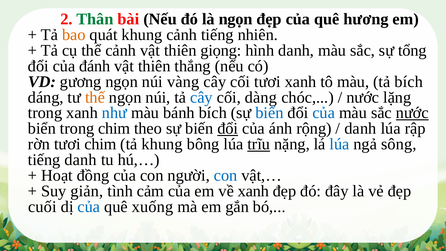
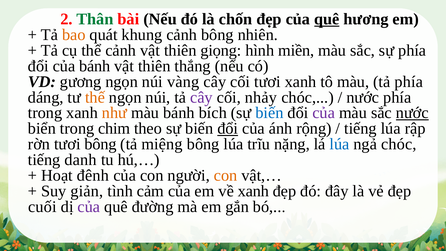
là ngọn: ngọn -> chốn (236, 19)
quê underline: none -> present (327, 19)
cảnh tiếng: tiếng -> bông (217, 35)
hình danh: danh -> miền (296, 50)
sự tổng: tổng -> phía (412, 50)
của đánh: đánh -> bánh (95, 66)
tả bích: bích -> phía (409, 82)
cây colour: blue -> purple (202, 97)
dàng: dàng -> nhảy (261, 97)
nước lặng: lặng -> phía (397, 97)
như colour: blue -> orange (114, 113)
của colour: blue -> purple (324, 113)
danh: danh -> tiếng (360, 128)
tươi chim: chim -> bông (101, 144)
tả khung: khung -> miệng (162, 144)
trĩu underline: present -> none (259, 144)
ngả sông: sông -> chóc (399, 144)
đồng: đồng -> đênh (93, 175)
con colour: blue -> orange (226, 175)
của colour: blue -> purple (89, 207)
xuống: xuống -> đường (153, 207)
